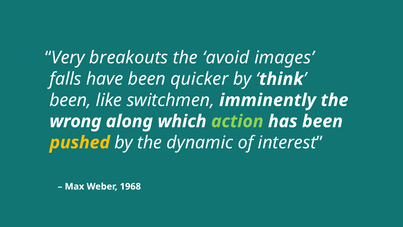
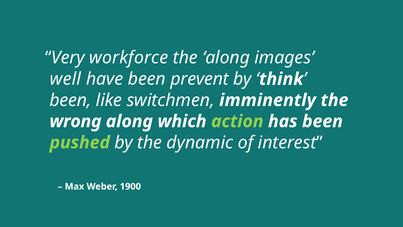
breakouts: breakouts -> workforce (129, 58)
the avoid: avoid -> along (226, 58)
falls: falls -> well (65, 79)
quicker: quicker -> prevent (200, 79)
pushed colour: yellow -> light green (80, 142)
1968: 1968 -> 1900 (130, 186)
